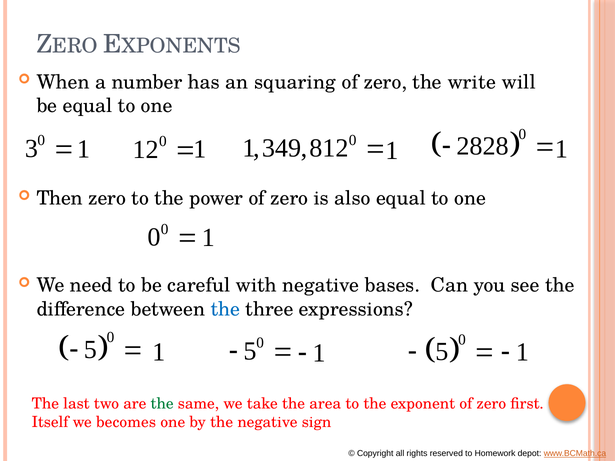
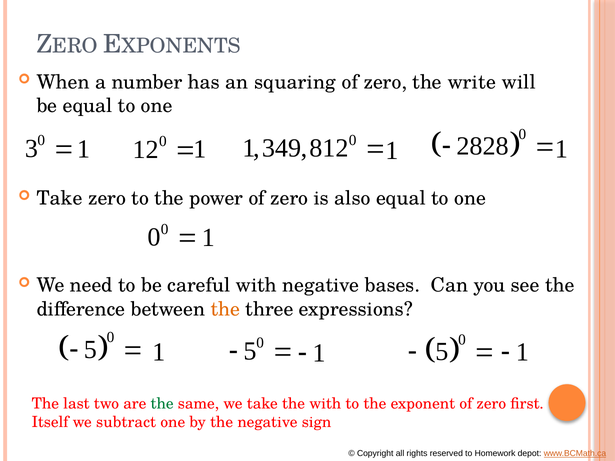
Then: Then -> Take (60, 198)
the colour: blue -> orange (225, 309)
the area: area -> with (325, 404)
becomes: becomes -> subtract (126, 422)
